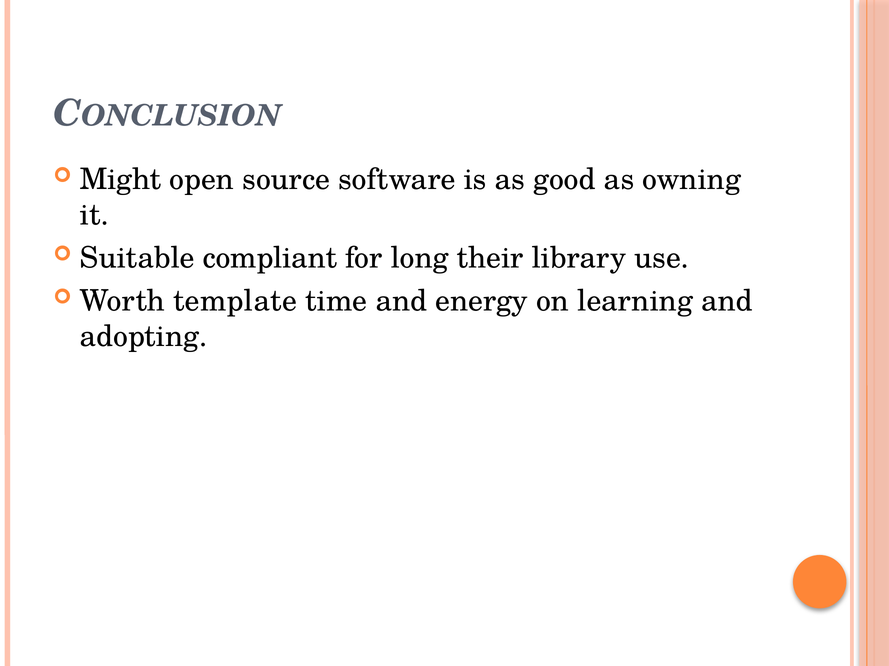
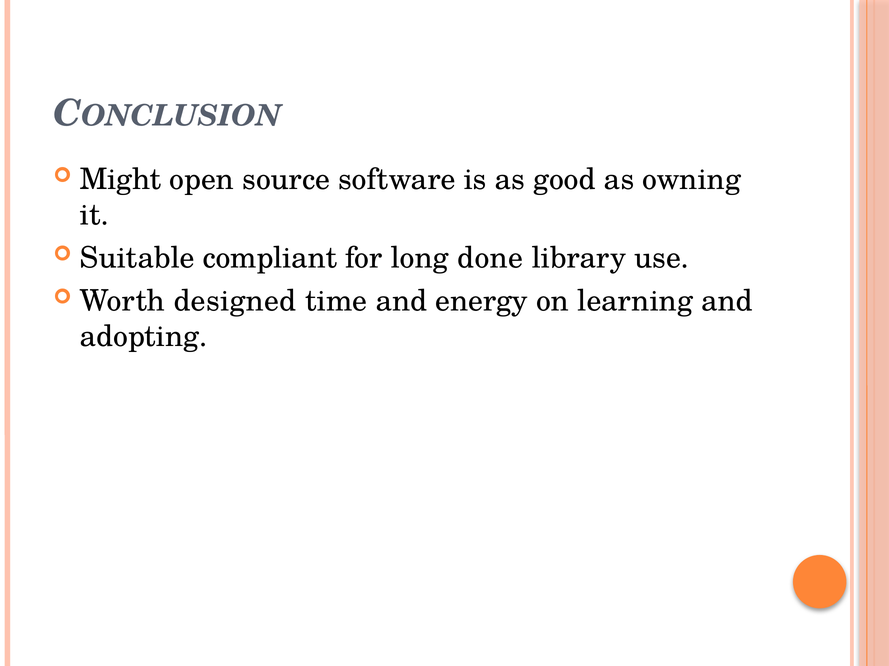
their: their -> done (490, 258)
template: template -> designed (235, 301)
